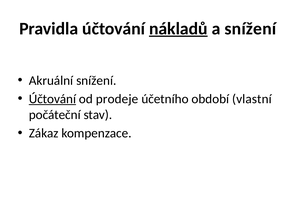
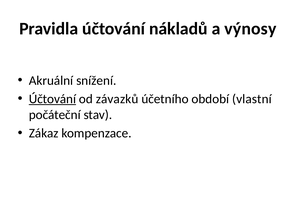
nákladů underline: present -> none (178, 29)
a snížení: snížení -> výnosy (250, 29)
prodeje: prodeje -> závazků (117, 99)
